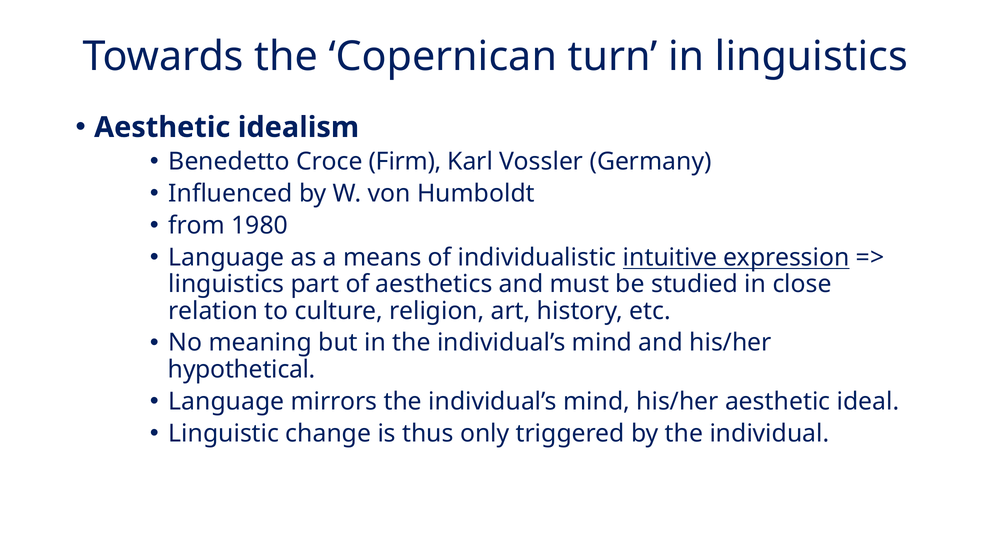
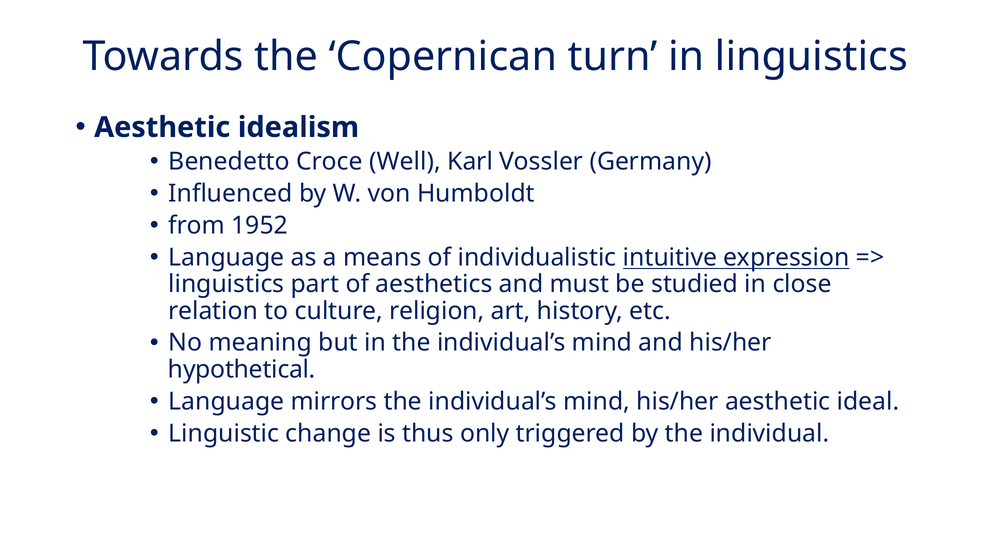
Firm: Firm -> Well (405, 161)
1980: 1980 -> 1952 (260, 225)
